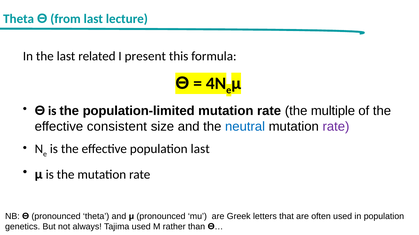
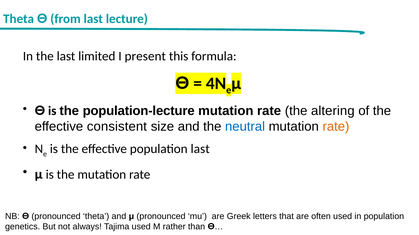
related: related -> limited (97, 56)
population-limited: population-limited -> population-lecture (139, 111)
multiple: multiple -> altering (333, 111)
rate colour: purple -> orange (336, 127)
